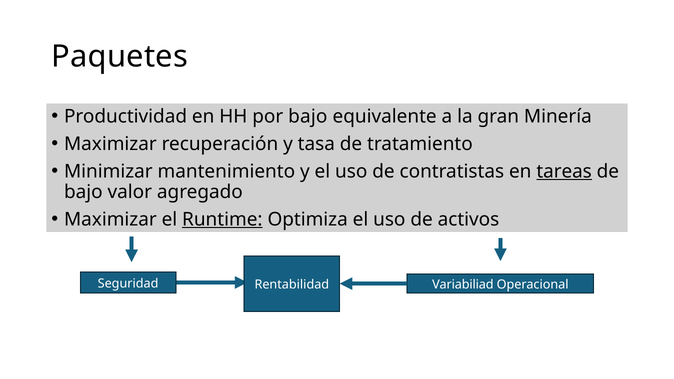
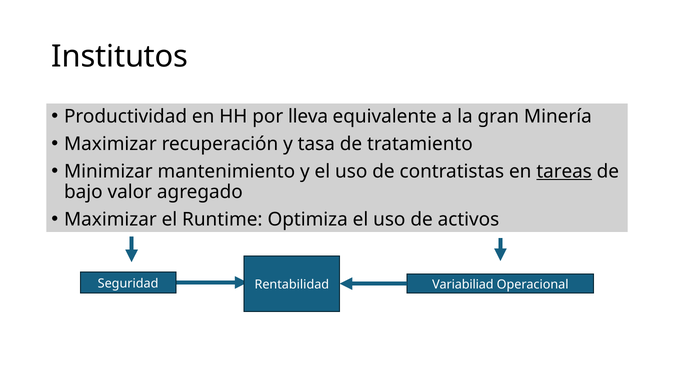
Paquetes: Paquetes -> Institutos (120, 57)
por bajo: bajo -> lleva (308, 116)
Runtime underline: present -> none (222, 219)
